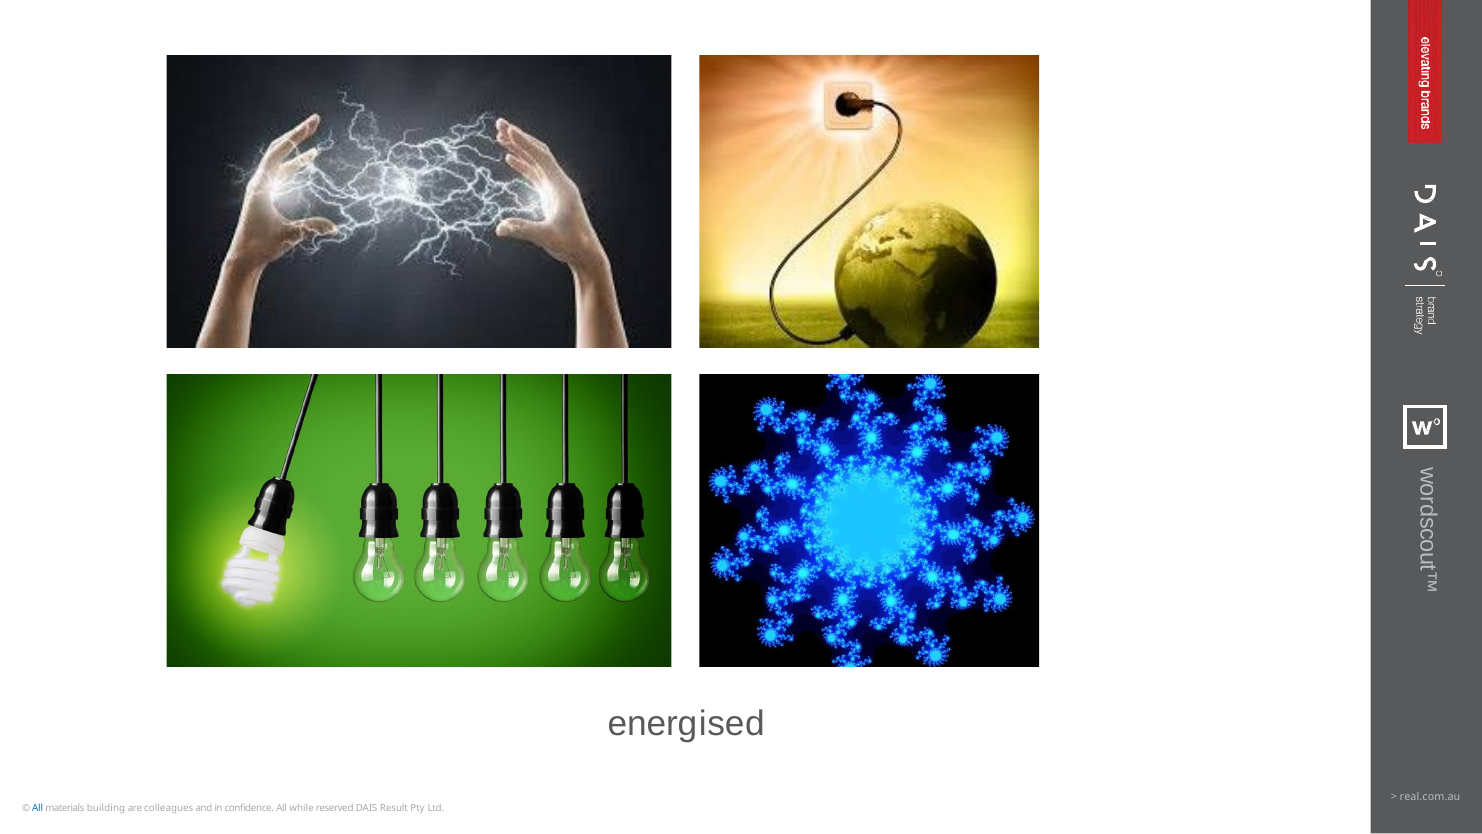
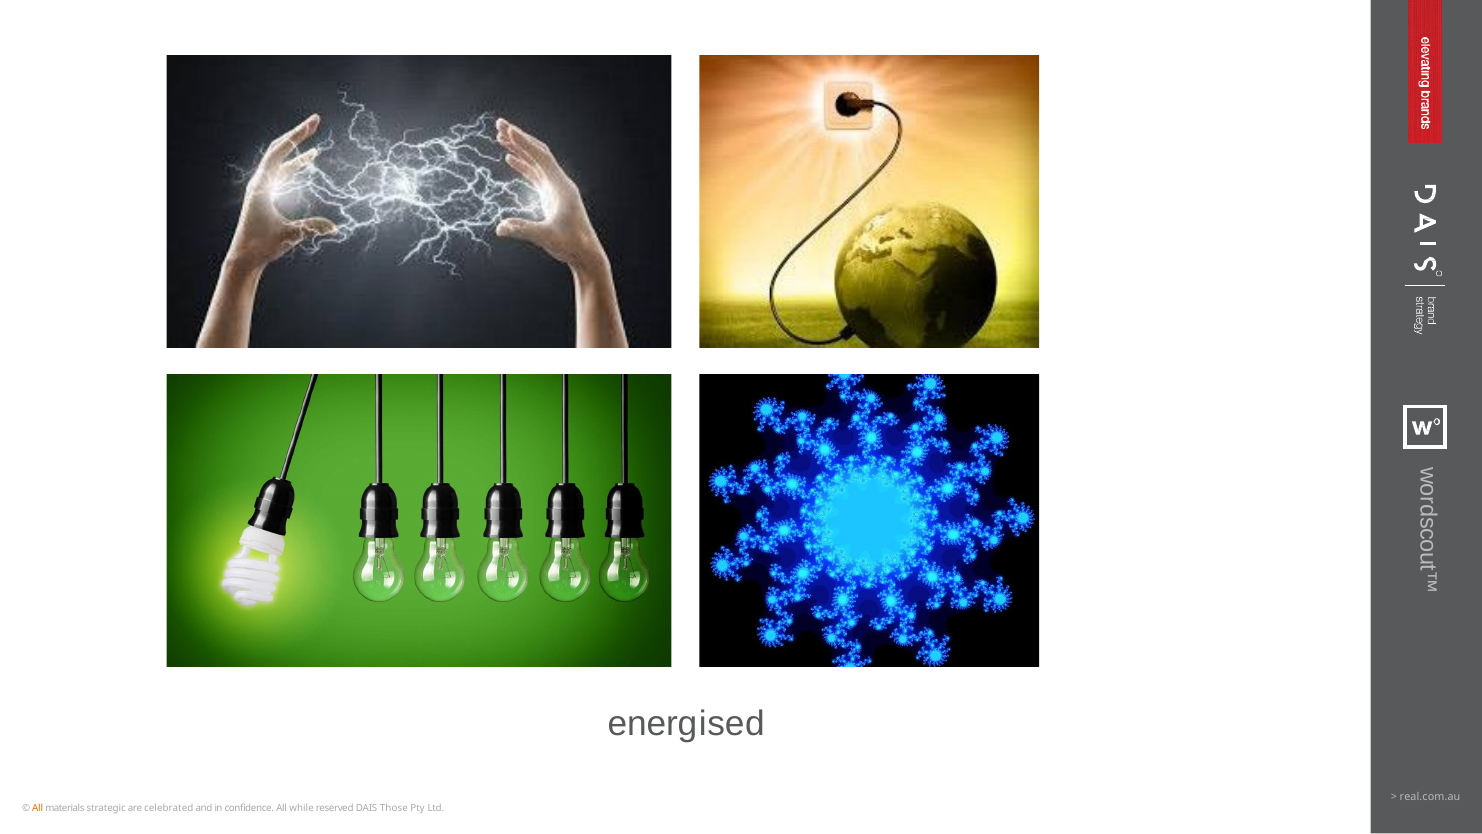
All colour: blue -> orange (38, 808)
building: building -> strategic (106, 808)
colleagues: colleagues -> celebrated (169, 808)
Result: Result -> Those (394, 808)
